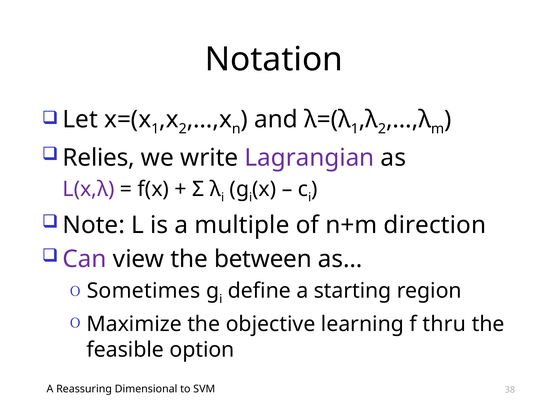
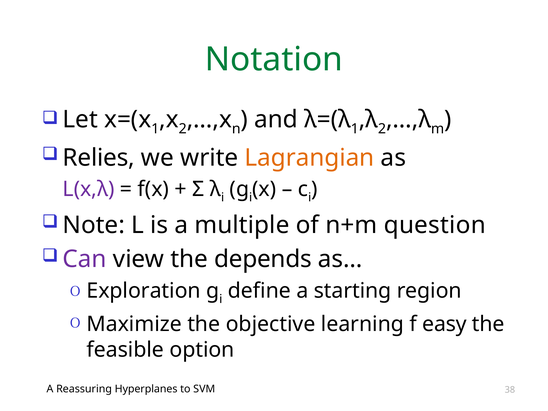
Notation colour: black -> green (274, 59)
Lagrangian colour: purple -> orange (309, 158)
direction: direction -> question (435, 225)
between: between -> depends (263, 259)
Sometimes: Sometimes -> Exploration (144, 291)
thru: thru -> easy (444, 324)
Dimensional: Dimensional -> Hyperplanes (146, 389)
